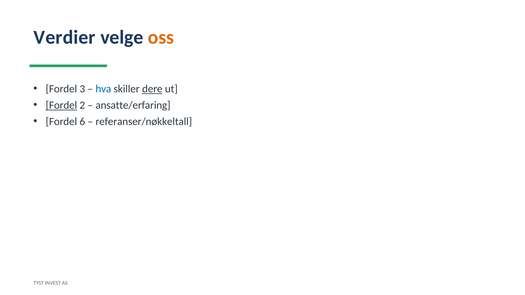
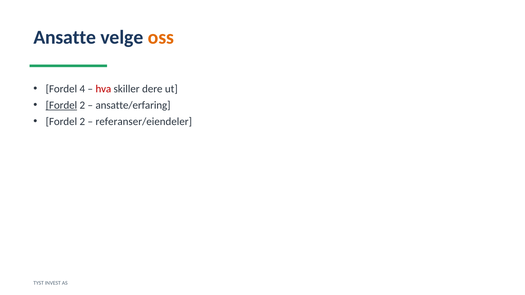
Verdier: Verdier -> Ansatte (65, 37)
3: 3 -> 4 (82, 89)
hva colour: blue -> red (103, 89)
dere underline: present -> none (152, 89)
6: 6 -> 2 (82, 122)
referanser/nøkkeltall: referanser/nøkkeltall -> referanser/eiendeler (144, 122)
